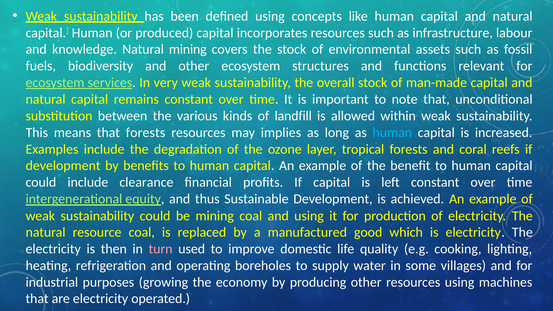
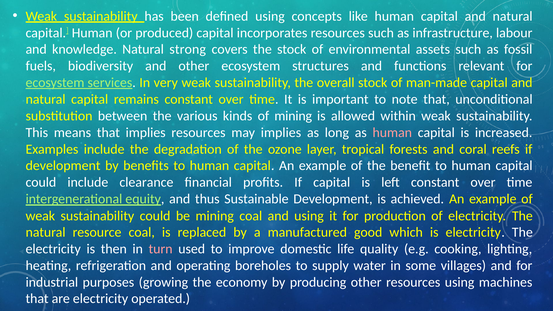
Natural mining: mining -> strong (188, 49)
of landfill: landfill -> mining (293, 116)
that forests: forests -> implies (146, 133)
human colour: light blue -> pink (392, 133)
